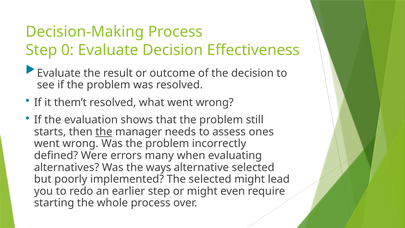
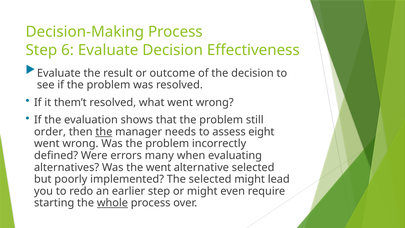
0: 0 -> 6 (68, 50)
starts: starts -> order (50, 132)
ones: ones -> eight (261, 132)
the ways: ways -> went (159, 167)
whole underline: none -> present (112, 203)
